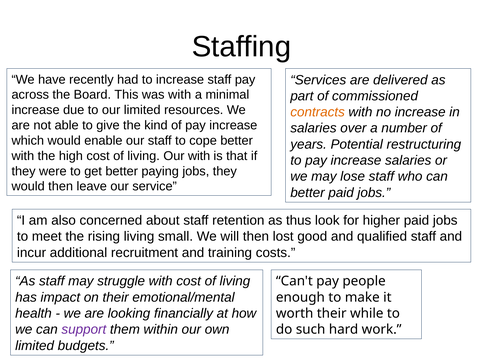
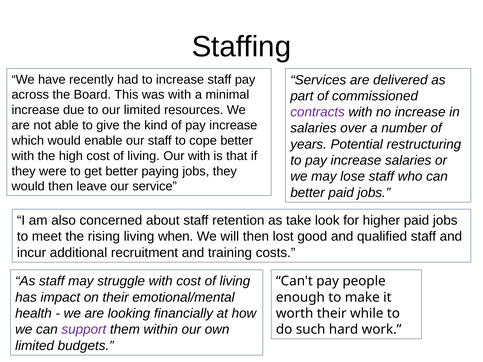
contracts colour: orange -> purple (318, 112)
thus: thus -> take (299, 221)
small: small -> when (176, 237)
